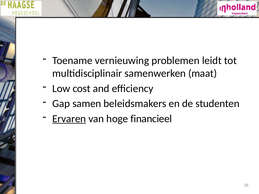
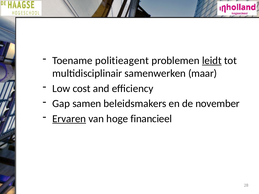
vernieuwing: vernieuwing -> politieagent (122, 61)
leidt underline: none -> present (212, 61)
maat: maat -> maar (203, 73)
studenten: studenten -> november (218, 104)
